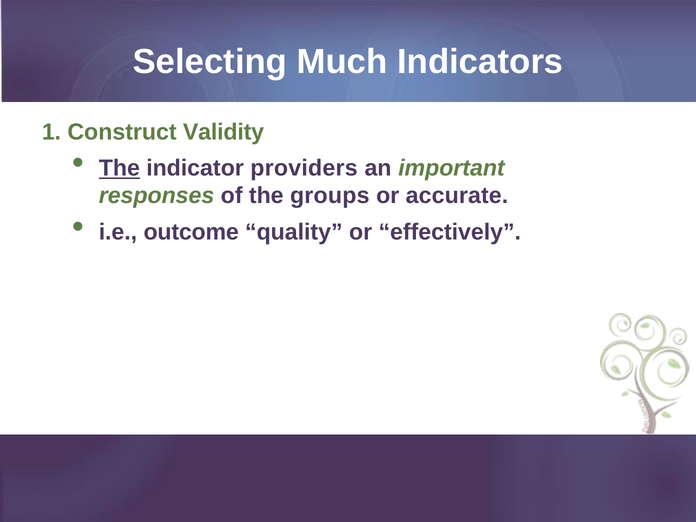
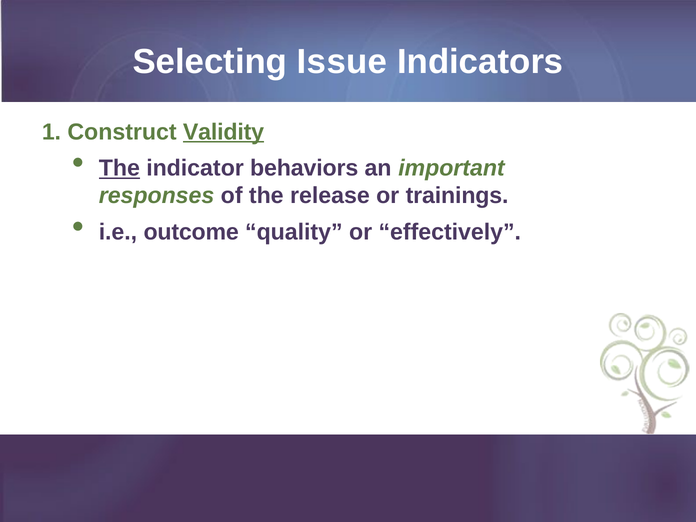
Much: Much -> Issue (342, 62)
Validity underline: none -> present (224, 132)
providers: providers -> behaviors (304, 168)
groups: groups -> release (330, 196)
accurate: accurate -> trainings (457, 196)
